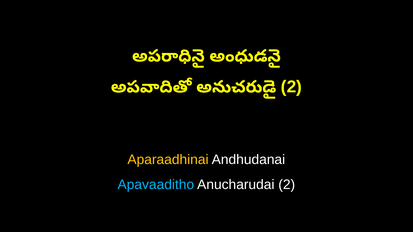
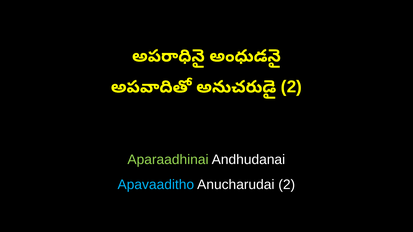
Aparaadhinai colour: yellow -> light green (168, 160)
